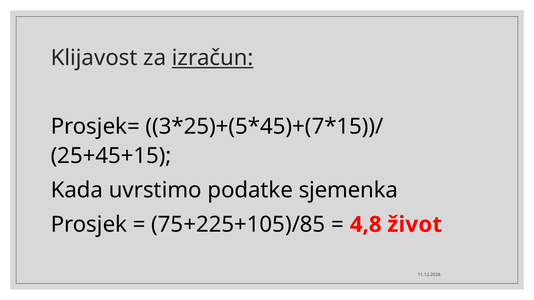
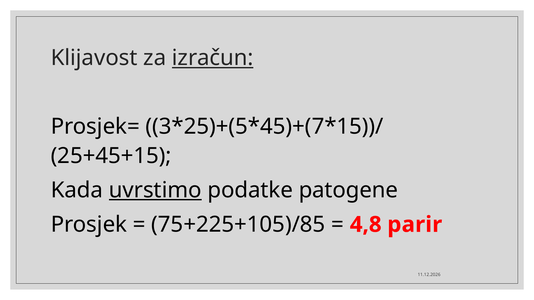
uvrstimo underline: none -> present (155, 190)
sjemenka: sjemenka -> patogene (348, 190)
život: život -> parir (415, 225)
